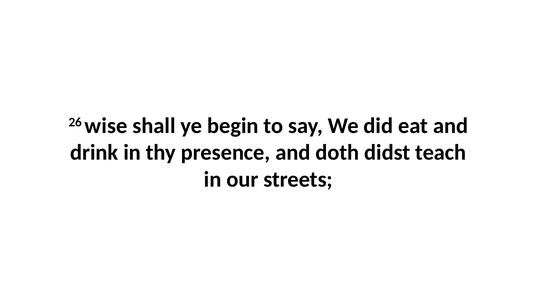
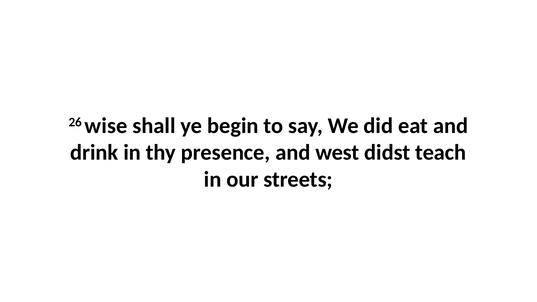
doth: doth -> west (337, 153)
